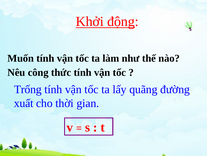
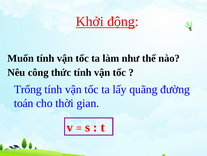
xuất: xuất -> toán (24, 103)
